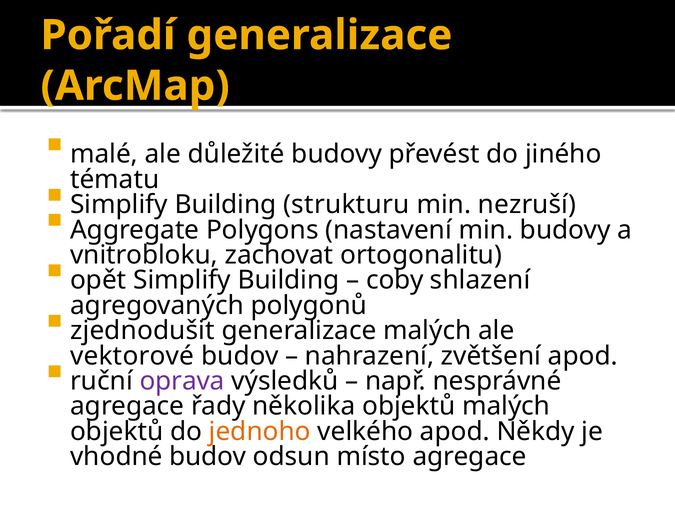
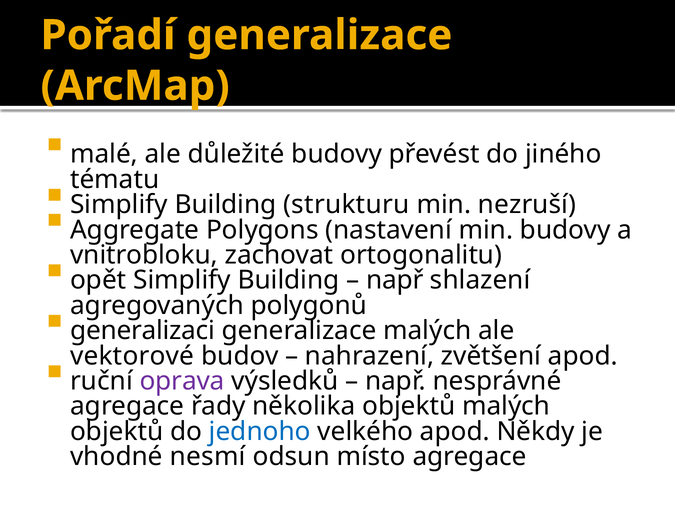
coby: coby -> např (395, 280)
zjednodušit: zjednodušit -> generalizaci (143, 331)
jednoho colour: orange -> blue (260, 432)
vhodné budov: budov -> nesmí (208, 457)
